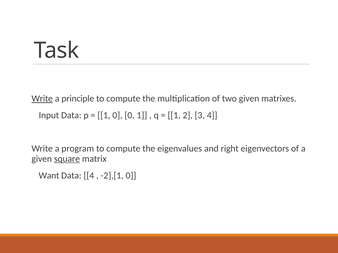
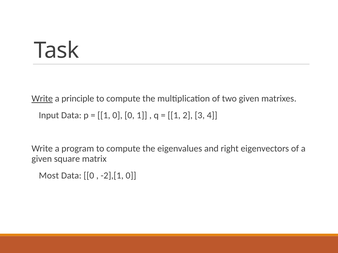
square underline: present -> none (67, 159)
Want: Want -> Most (49, 176)
Data 4: 4 -> 0 (89, 176)
